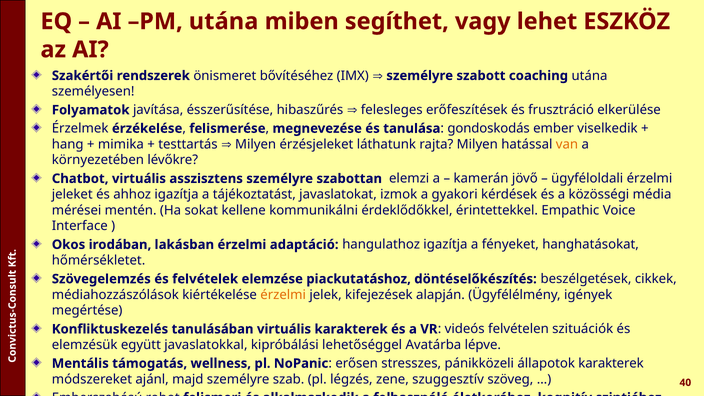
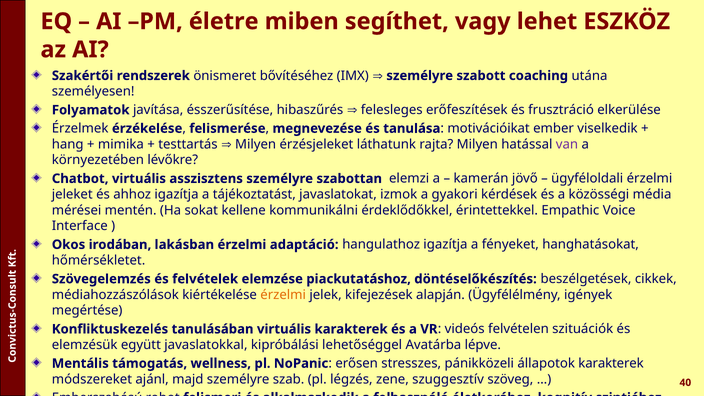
PM utána: utána -> életre (224, 21)
gondoskodás: gondoskodás -> motivációikat (489, 128)
van colour: orange -> purple (567, 144)
